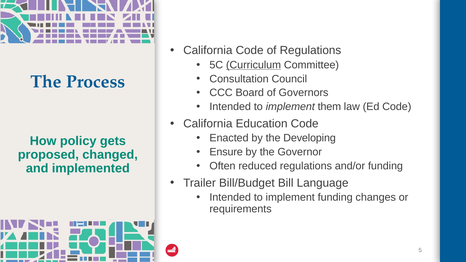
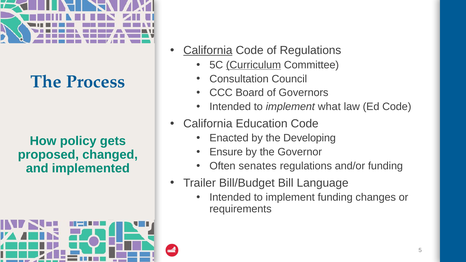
California underline: none -> present (208, 50)
them: them -> what (329, 107)
reduced: reduced -> senates (258, 166)
